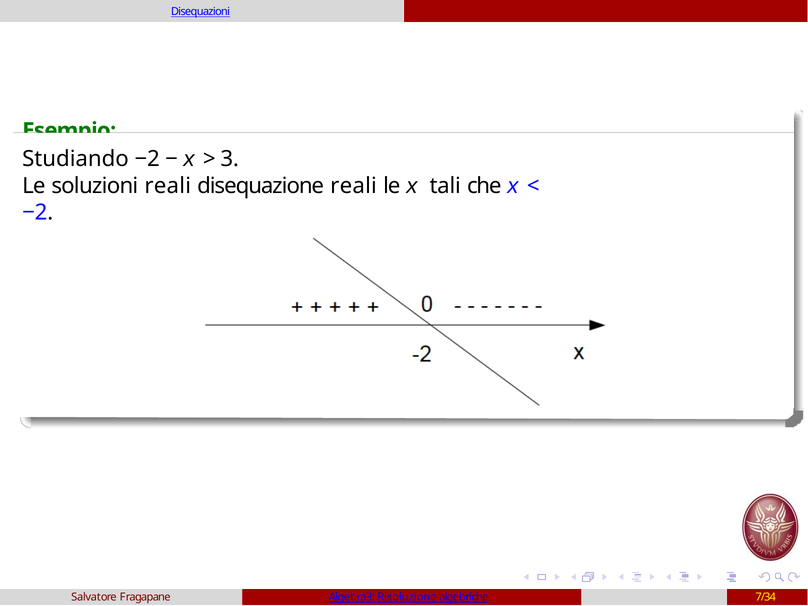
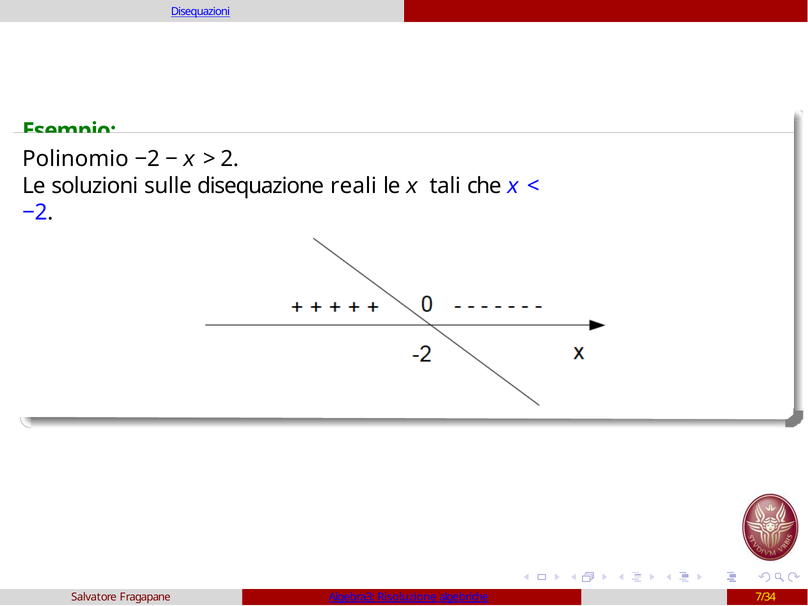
Studiando: Studiando -> Polinomio (75, 159)
3: 3 -> 2 (230, 159)
soluzioni reali: reali -> sulle (168, 186)
